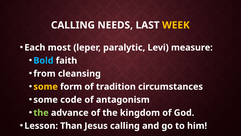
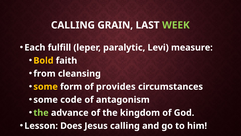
NEEDS: NEEDS -> GRAIN (115, 25)
WEEK colour: yellow -> light green (176, 25)
most: most -> fulfill (59, 47)
Bold colour: light blue -> yellow (43, 60)
tradition: tradition -> provides (116, 86)
Than: Than -> Does (71, 125)
